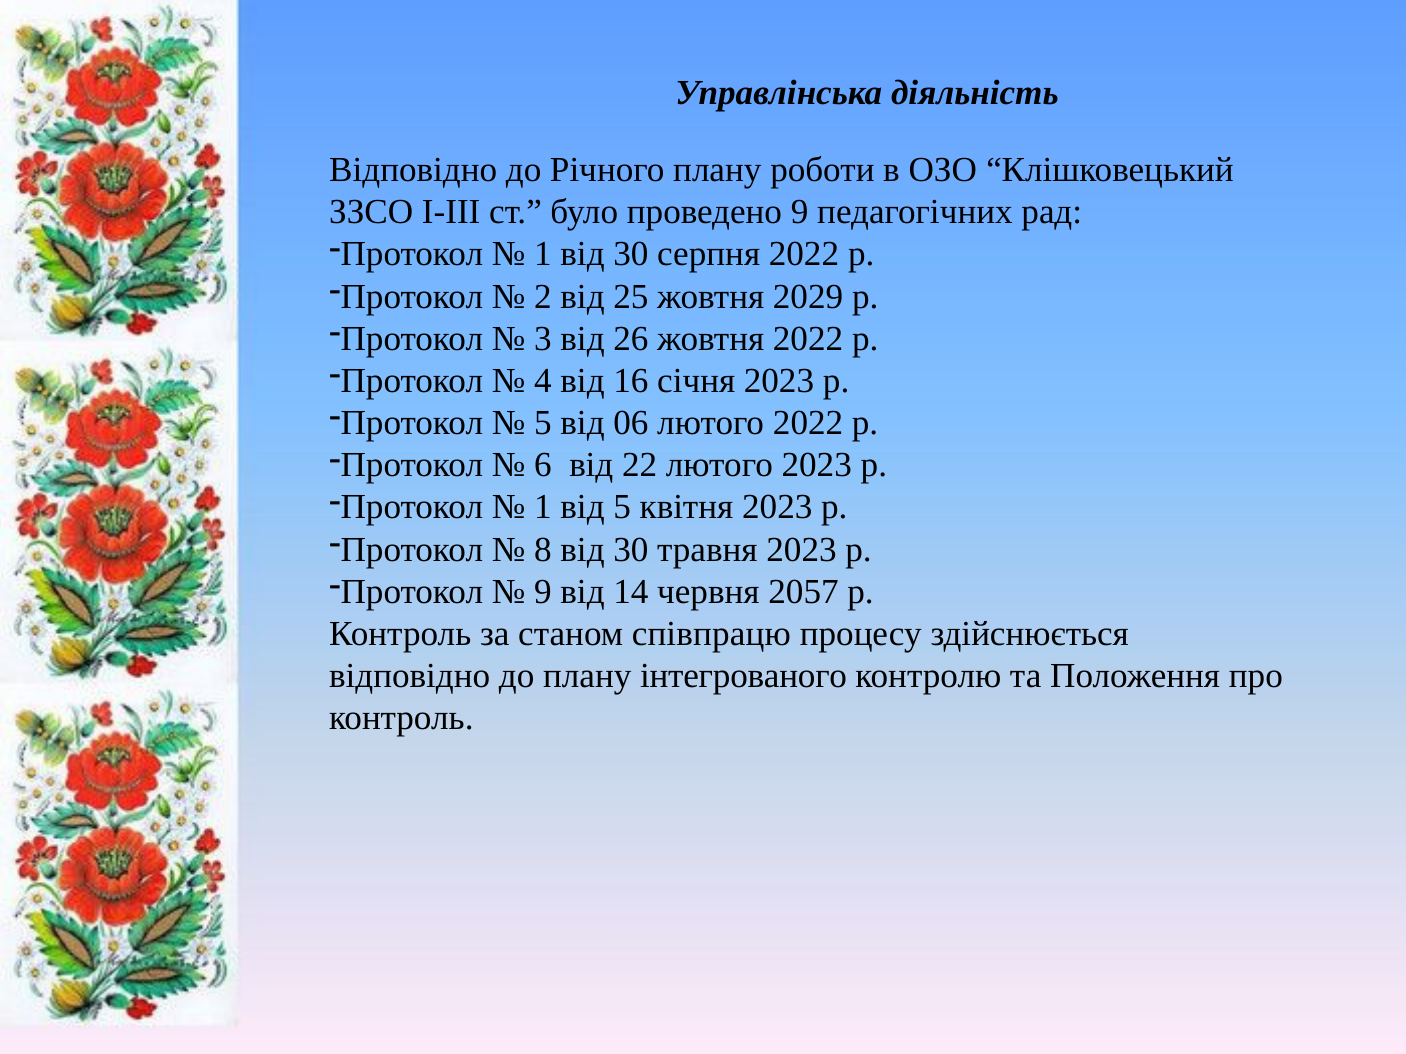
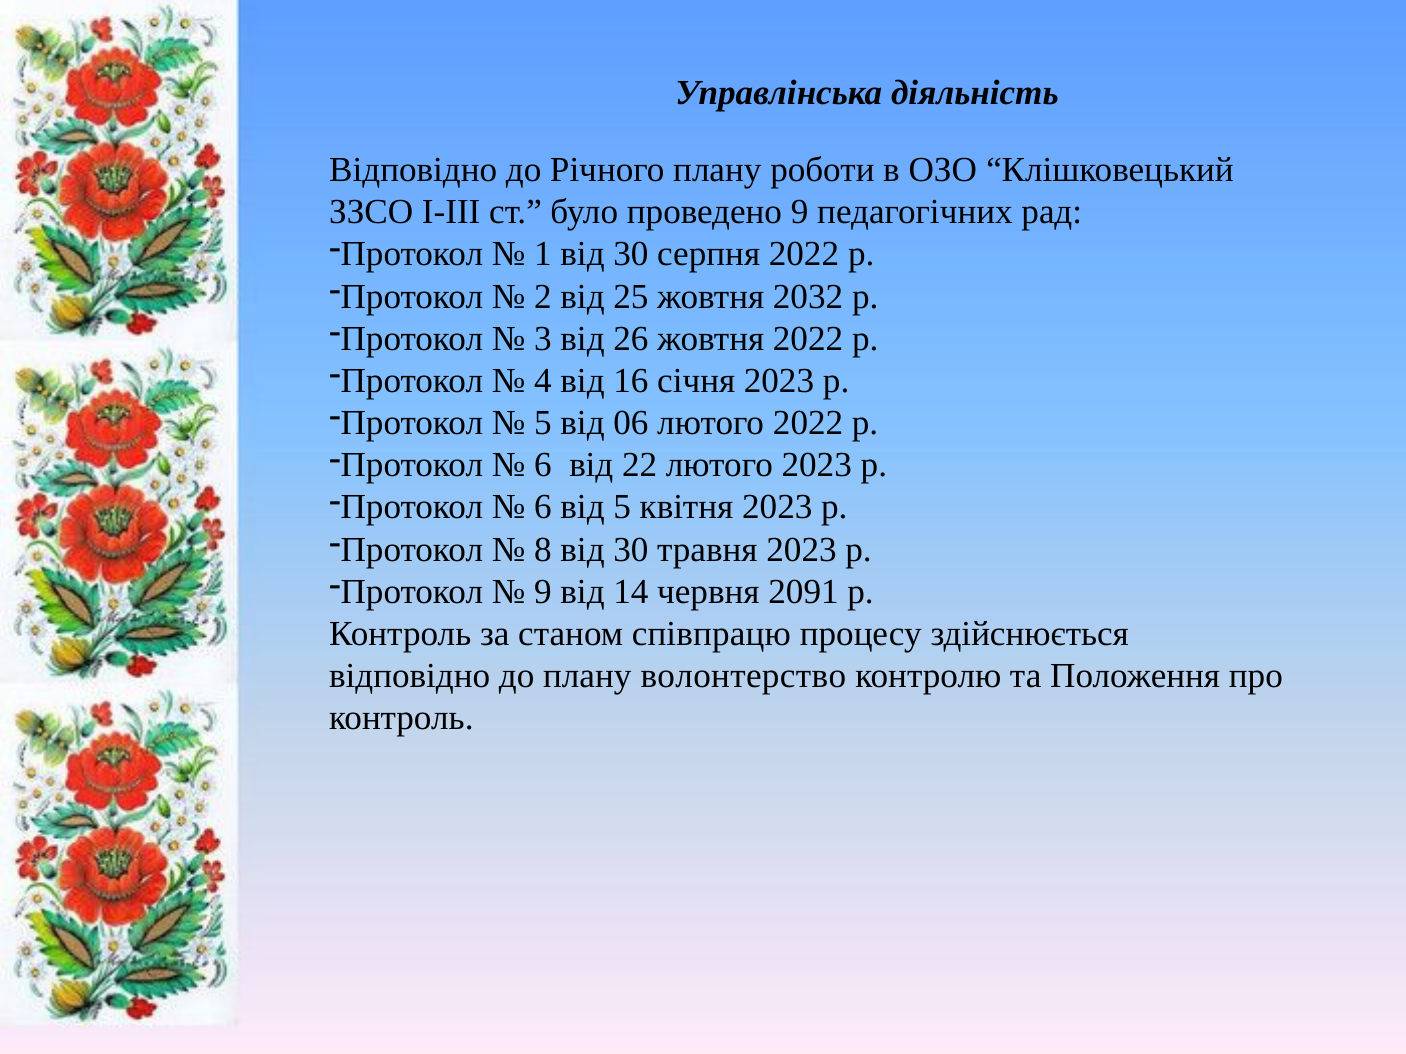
2029: 2029 -> 2032 (808, 297)
1: 1 -> 6 (543, 508)
2057: 2057 -> 2091 (804, 592)
інтегрованого: інтегрованого -> волонтерство (743, 676)
